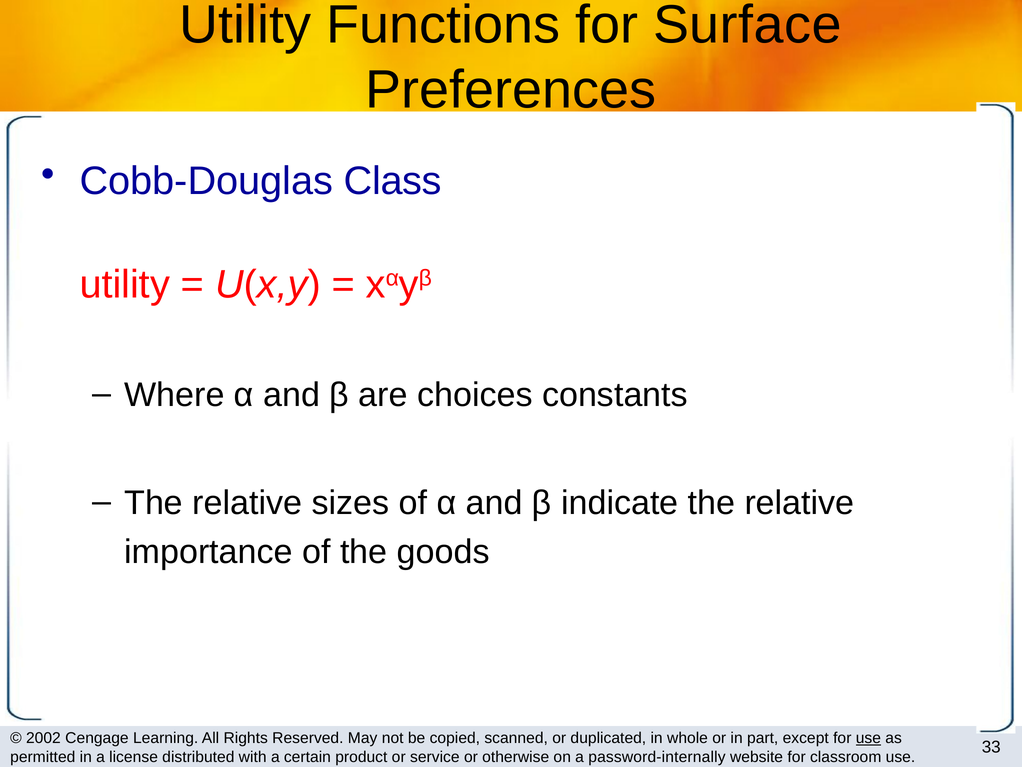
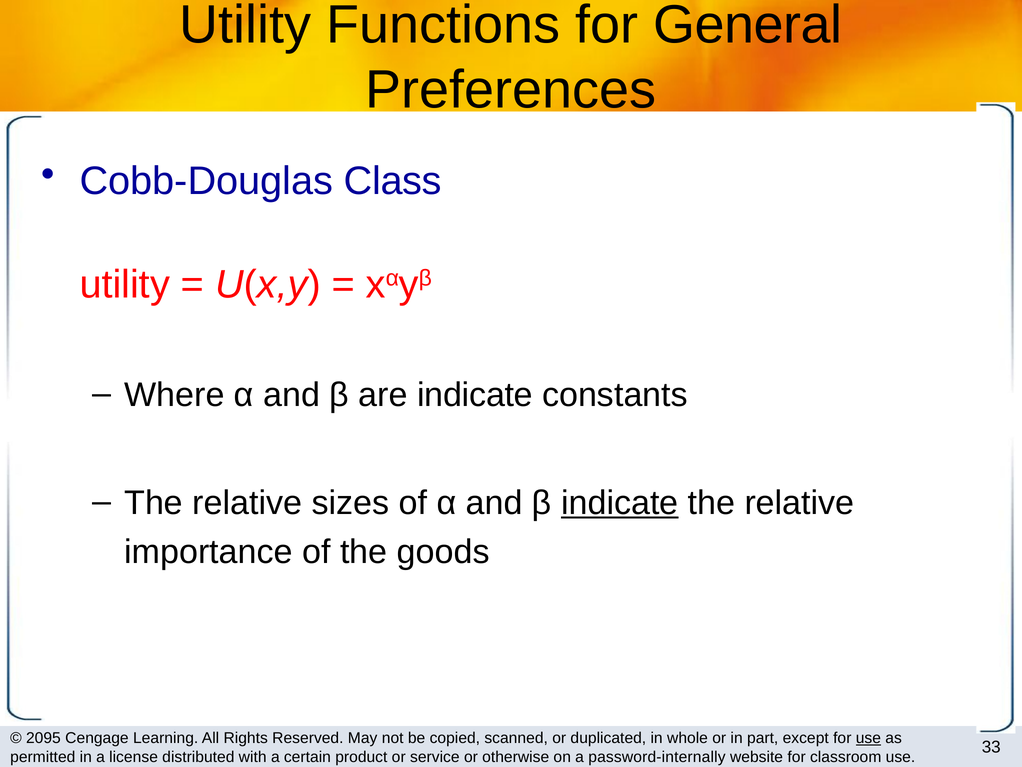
Surface: Surface -> General (748, 25)
are choices: choices -> indicate (475, 395)
indicate underline: none -> present (620, 502)
2002: 2002 -> 2095 (43, 738)
